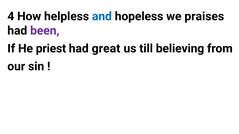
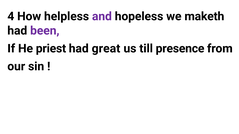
and colour: blue -> purple (102, 16)
praises: praises -> maketh (204, 16)
believing: believing -> presence (180, 49)
